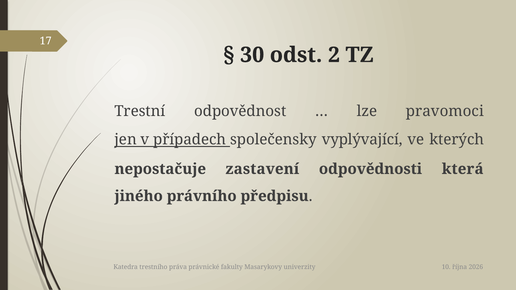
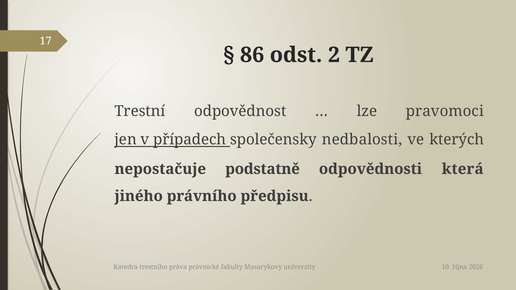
30: 30 -> 86 (252, 55)
vyplývající: vyplývající -> nedbalosti (362, 140)
zastavení: zastavení -> podstatně (263, 169)
